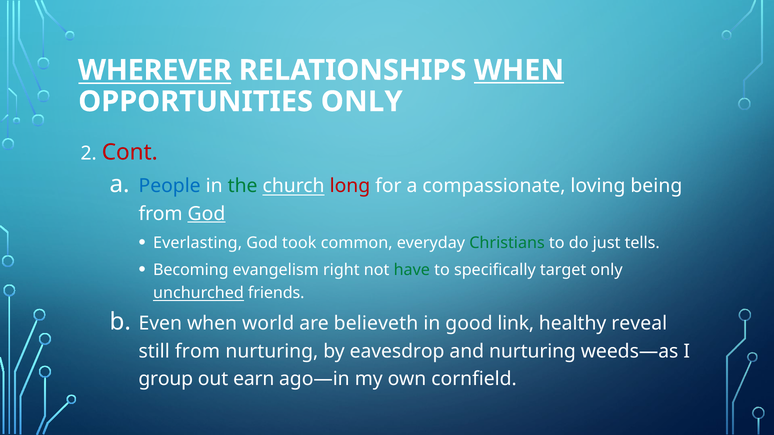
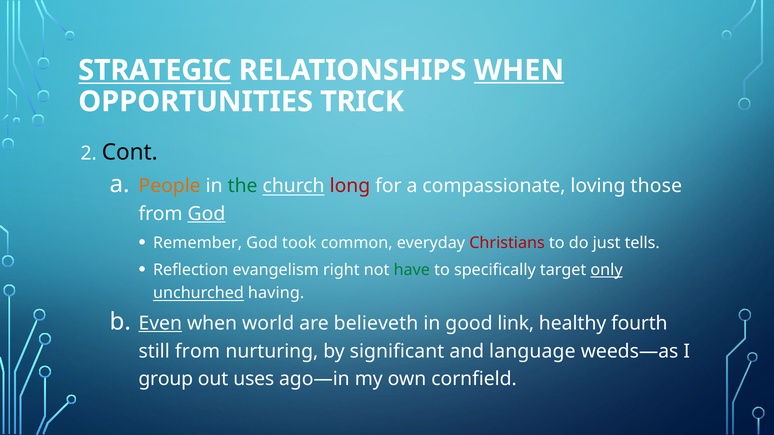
WHEREVER: WHEREVER -> STRATEGIC (155, 70)
OPPORTUNITIES ONLY: ONLY -> TRICK (362, 102)
Cont colour: red -> black (130, 153)
People colour: blue -> orange (170, 186)
being: being -> those (656, 186)
Everlasting: Everlasting -> Remember (198, 243)
Christians colour: green -> red (507, 243)
Becoming: Becoming -> Reflection (191, 270)
only underline: none -> present (607, 270)
friends: friends -> having (276, 293)
Even underline: none -> present (160, 324)
reveal: reveal -> fourth (639, 324)
eavesdrop: eavesdrop -> significant (397, 351)
and nurturing: nurturing -> language (532, 351)
earn: earn -> uses (254, 379)
